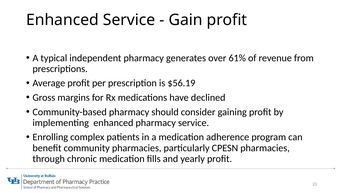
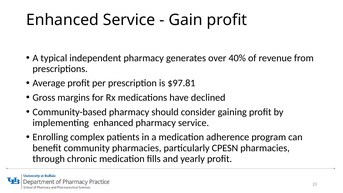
61%: 61% -> 40% (237, 58)
$56.19: $56.19 -> $97.81 (181, 83)
